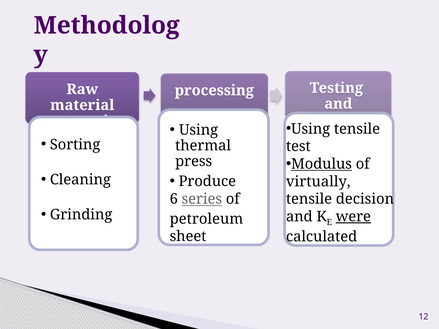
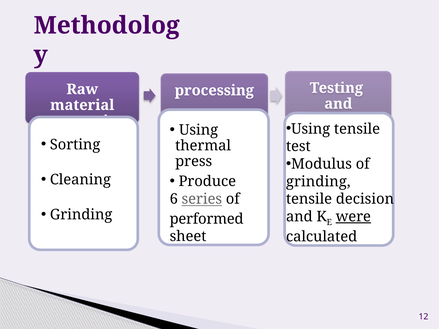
Modulus underline: present -> none (322, 164)
virtually: virtually -> grinding (318, 182)
petroleum: petroleum -> performed (207, 219)
